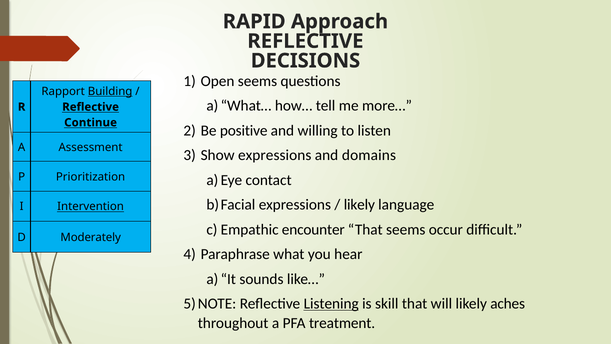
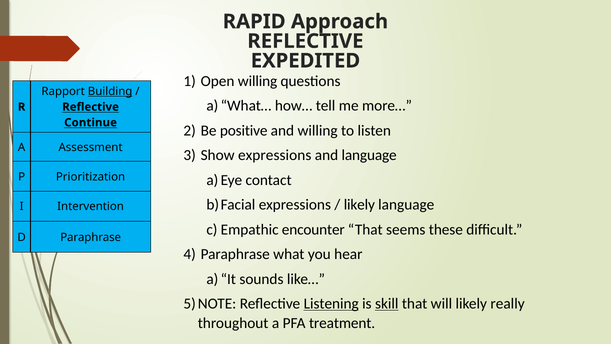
DECISIONS: DECISIONS -> EXPEDITED (305, 61)
Open seems: seems -> willing (258, 81)
and domains: domains -> language (369, 155)
Intervention underline: present -> none (91, 207)
occur: occur -> these (446, 229)
D Moderately: Moderately -> Paraphrase (91, 237)
skill underline: none -> present (387, 303)
aches: aches -> really (508, 303)
